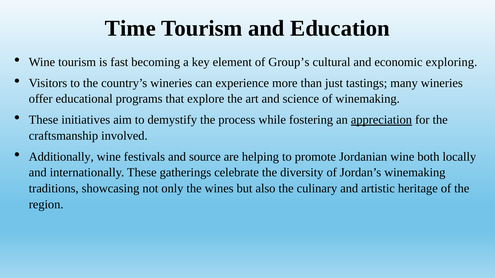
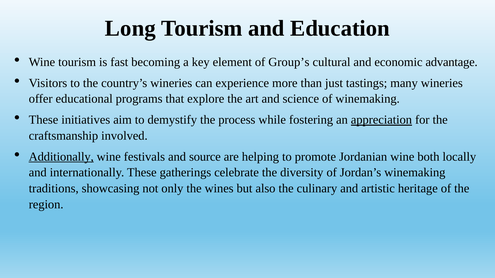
Time: Time -> Long (130, 28)
exploring: exploring -> advantage (452, 62)
Additionally underline: none -> present (61, 157)
